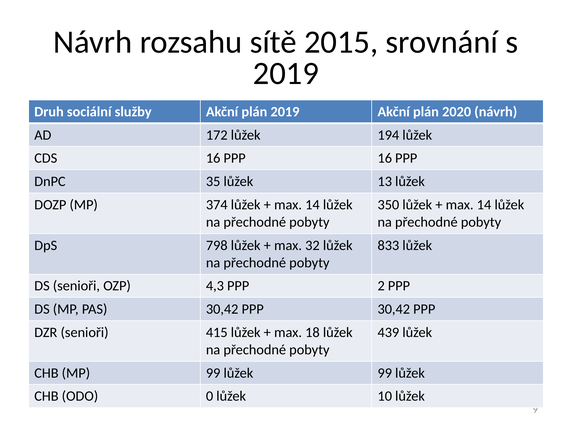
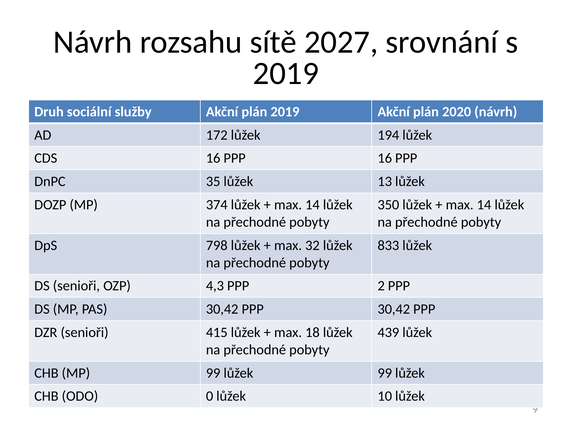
2015: 2015 -> 2027 (341, 42)
